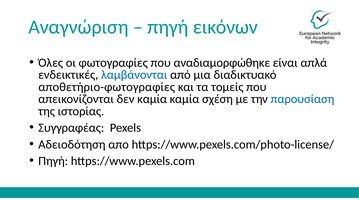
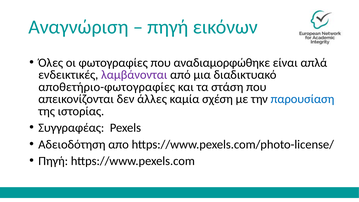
λαμβάνονται colour: blue -> purple (134, 75)
τομείς: τομείς -> στάση (227, 87)
δεν καμία: καμία -> άλλες (152, 99)
